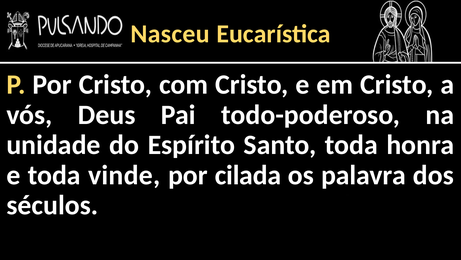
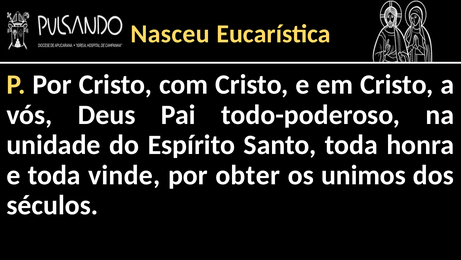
cilada: cilada -> obter (248, 175)
palavra: palavra -> unimos (363, 175)
